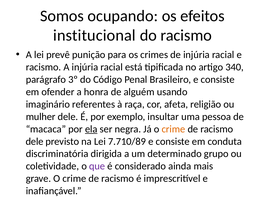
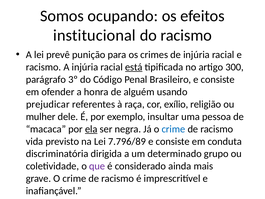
está underline: none -> present (134, 67)
340: 340 -> 300 (235, 67)
imaginário: imaginário -> prejudicar (48, 104)
afeta: afeta -> exílio (176, 104)
crime colour: orange -> blue (173, 129)
dele: dele -> vida (34, 141)
7.710/89: 7.710/89 -> 7.796/89 (127, 141)
